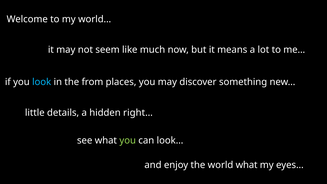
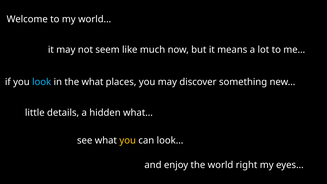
the from: from -> what (92, 82)
right…: right… -> what… (138, 113)
you colour: light green -> yellow (128, 141)
world what: what -> right (247, 165)
